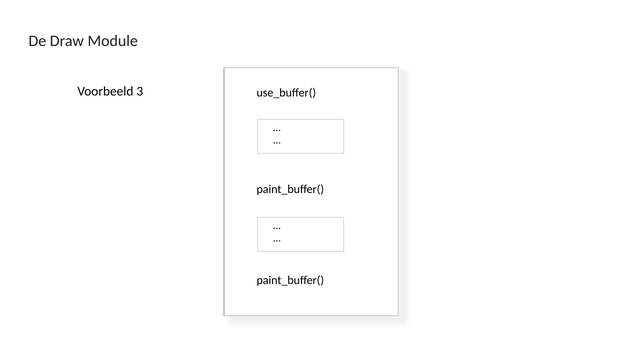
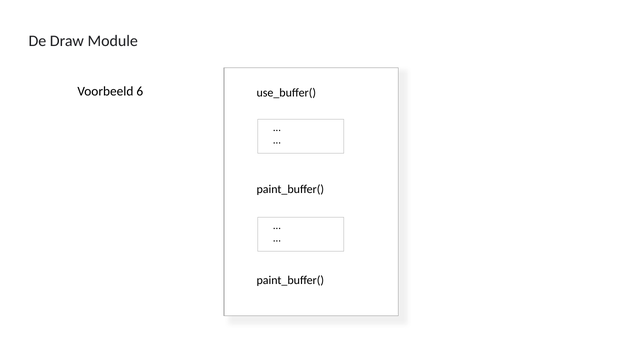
3: 3 -> 6 (140, 91)
